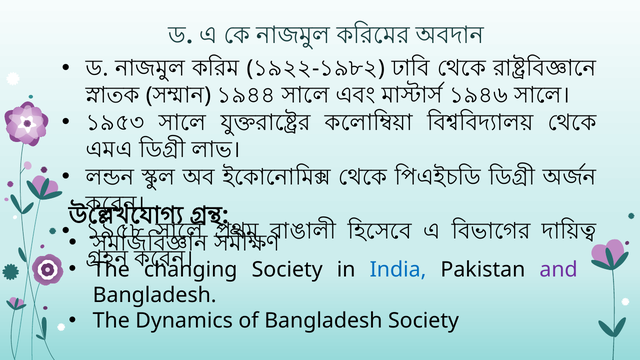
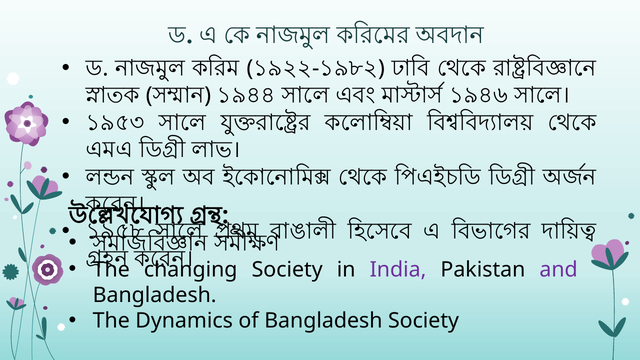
India colour: blue -> purple (398, 270)
